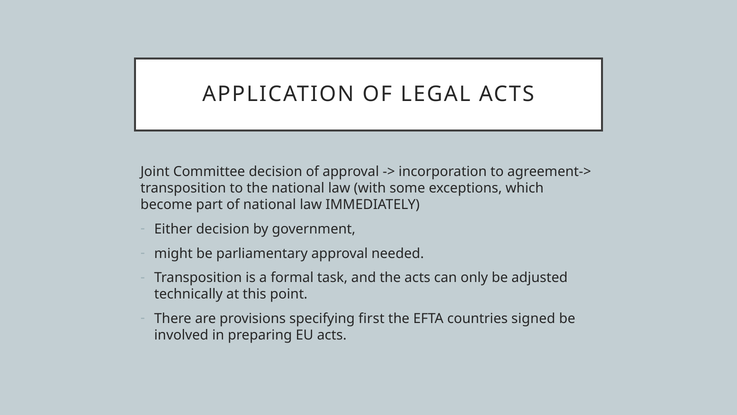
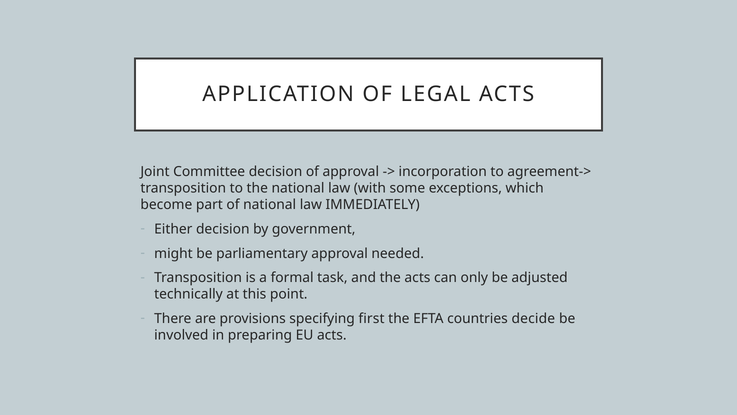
signed: signed -> decide (533, 318)
